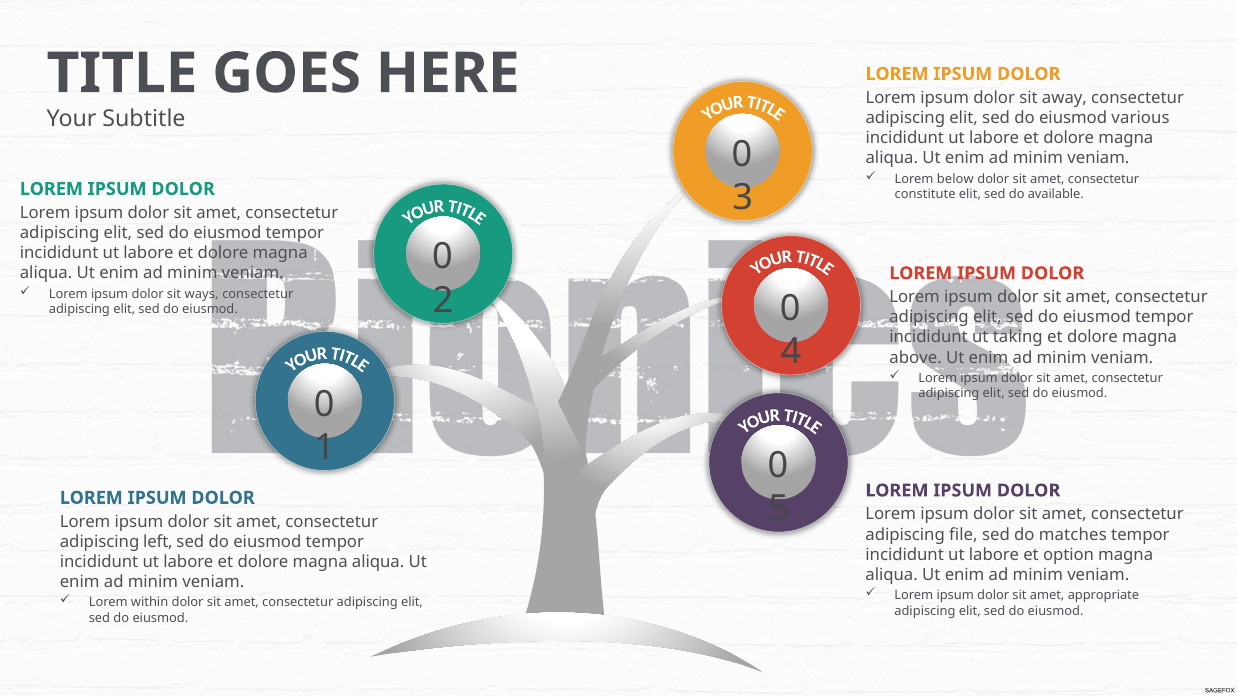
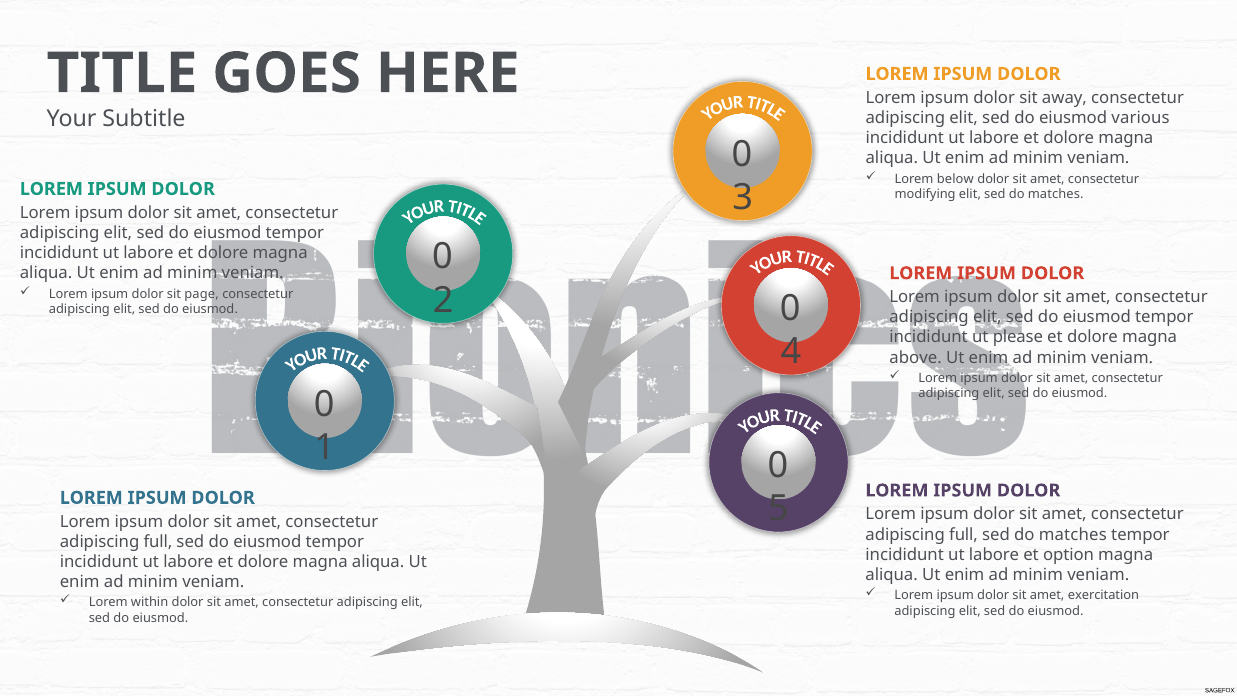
constitute: constitute -> modifying (925, 194)
elit sed do available: available -> matches (1056, 194)
ways: ways -> page (202, 294)
taking: taking -> please (1018, 337)
file: file -> full (963, 534)
left: left -> full (158, 542)
appropriate: appropriate -> exercitation (1103, 595)
